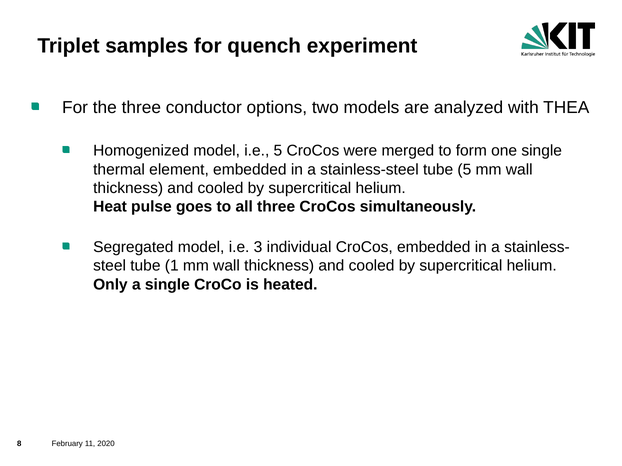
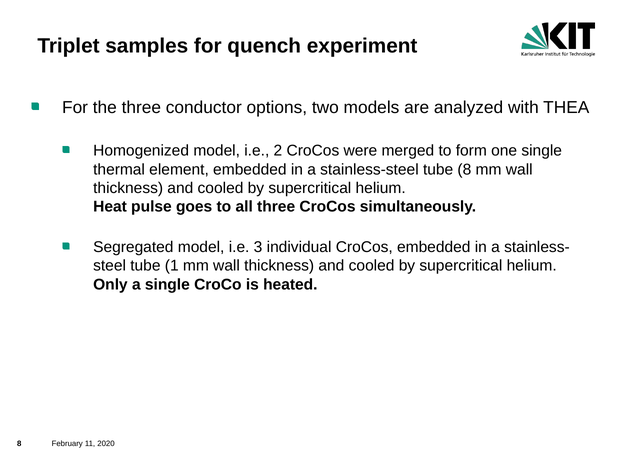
i.e 5: 5 -> 2 (278, 151)
tube 5: 5 -> 8 (464, 170)
